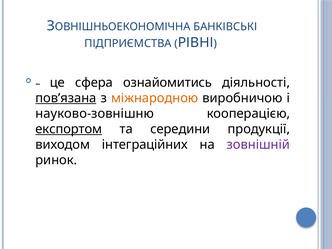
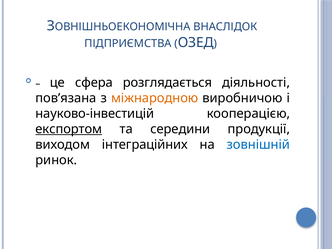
БАНКІВСЬКІ: БАНКІВСЬКІ -> ВНАСЛІДОК (225, 27)
РІВНІ: РІВНІ -> ОЗЕД (196, 42)
ознайомитись: ознайомитись -> розглядається (168, 83)
пов’язана underline: present -> none (66, 98)
науково-зовнішню: науково-зовнішню -> науково-інвестицій (95, 114)
зовнішній colour: purple -> blue (258, 145)
